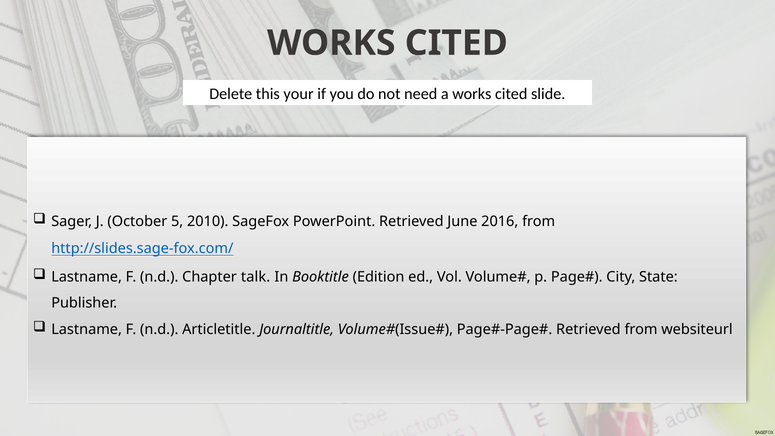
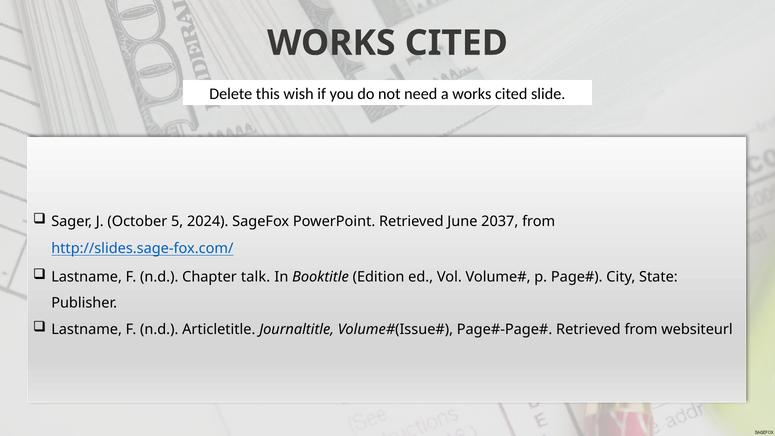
your: your -> wish (299, 94)
2010: 2010 -> 2024 (208, 221)
2016: 2016 -> 2037 (500, 221)
